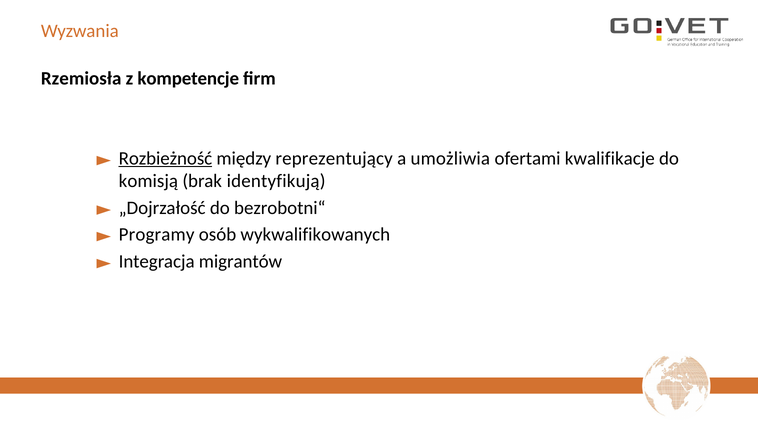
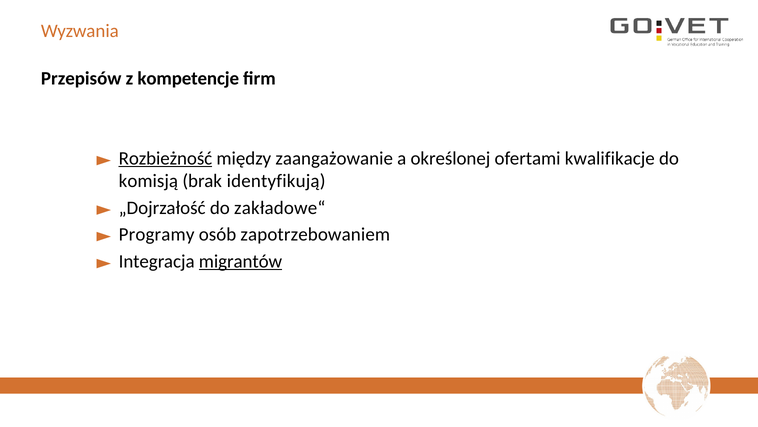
Rzemiosła: Rzemiosła -> Przepisów (81, 78)
reprezentujący: reprezentujący -> zaangażowanie (334, 158)
umożliwia: umożliwia -> określonej (450, 158)
bezrobotni“: bezrobotni“ -> zakładowe“ (280, 208)
wykwalifikowanych: wykwalifikowanych -> zapotrzebowaniem (315, 234)
migrantów underline: none -> present (240, 261)
